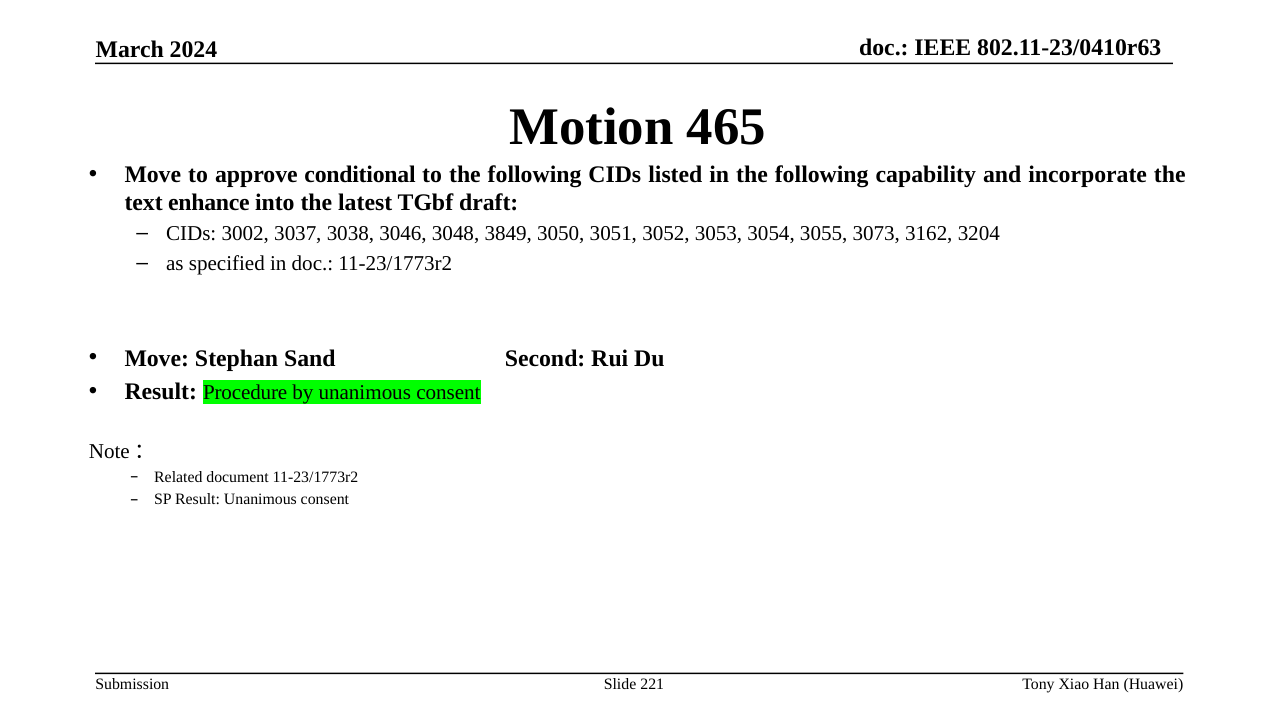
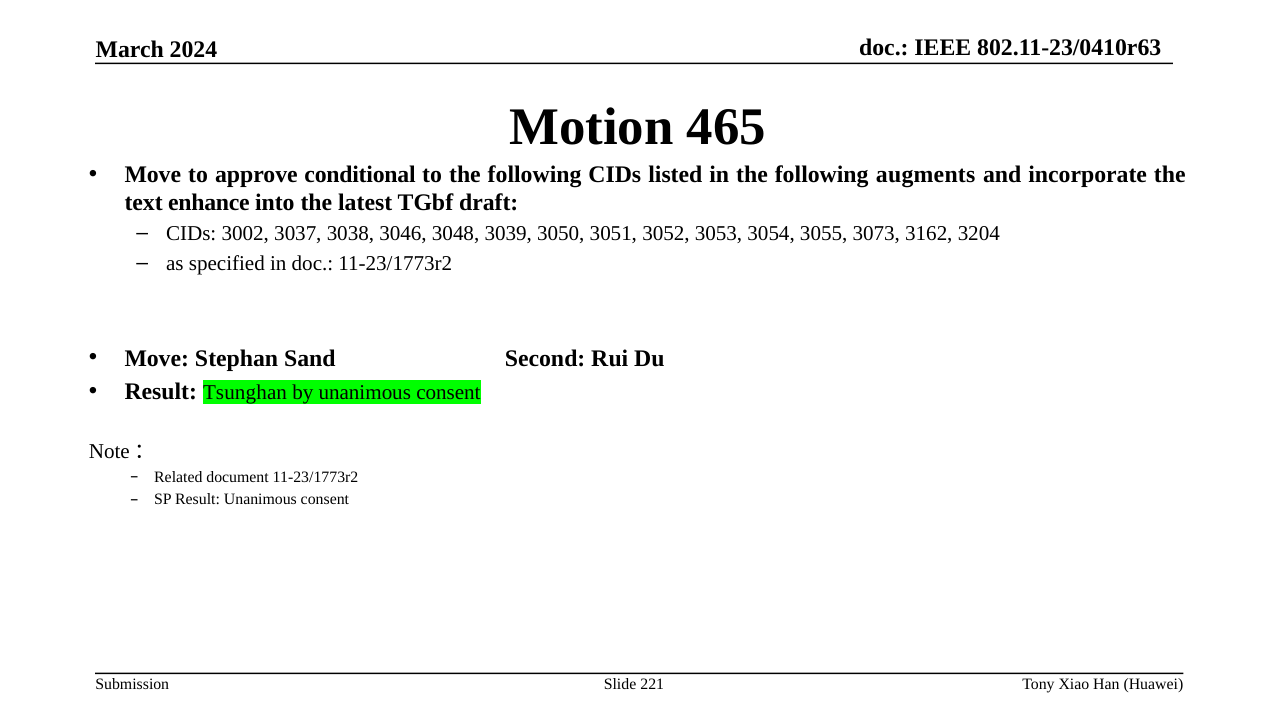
capability: capability -> augments (926, 174)
3849: 3849 -> 3039 (508, 234)
Procedure: Procedure -> Tsunghan (245, 392)
